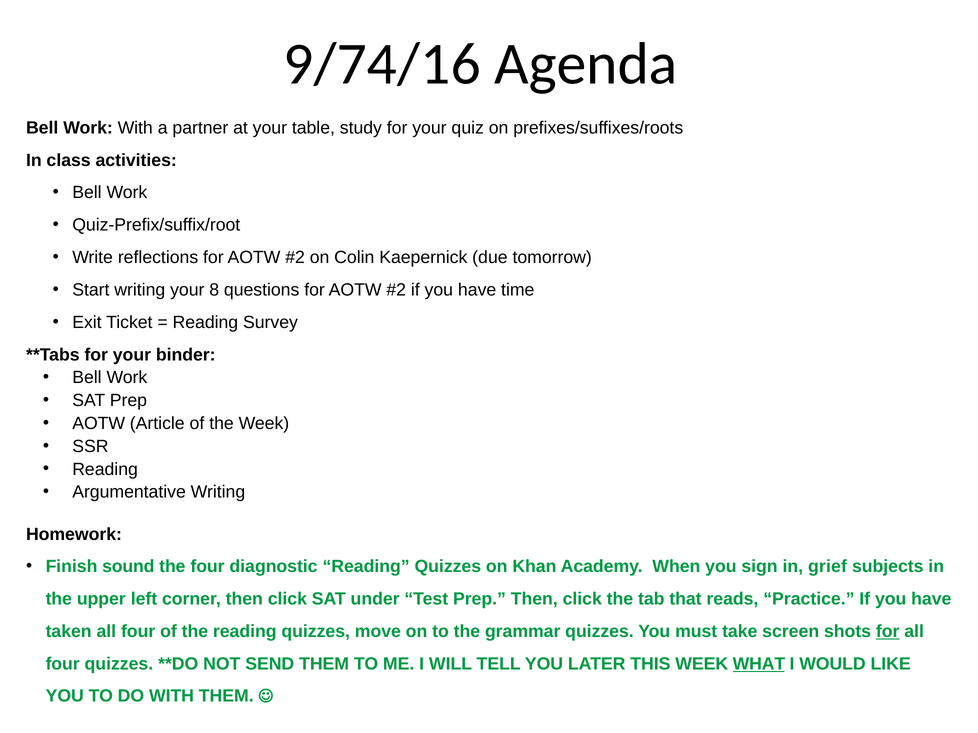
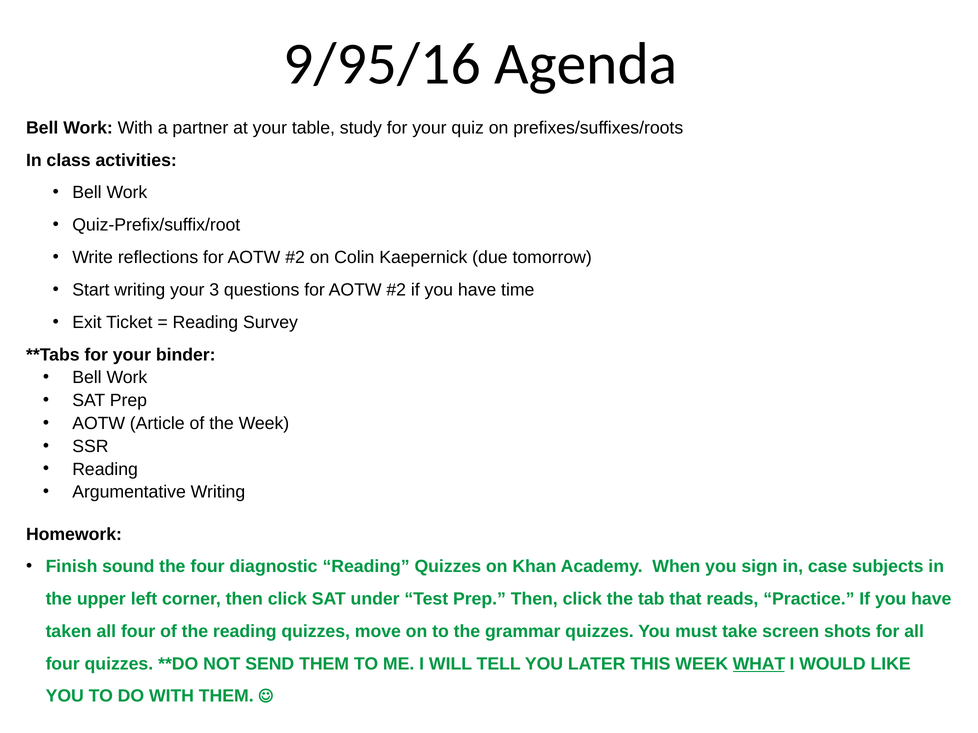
9/74/16: 9/74/16 -> 9/95/16 (382, 64)
8: 8 -> 3 (214, 290)
grief: grief -> case (828, 567)
for underline: present -> none (888, 632)
